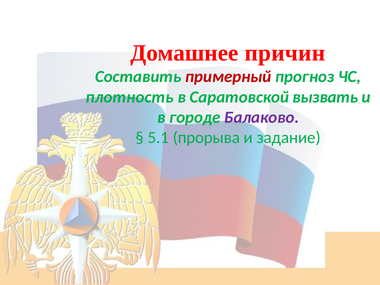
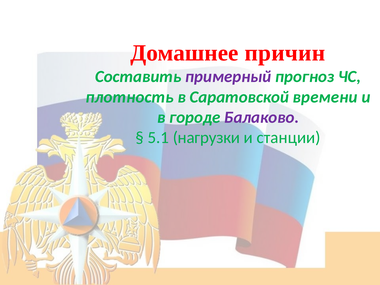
примерный colour: red -> purple (228, 77)
вызвать: вызвать -> времени (325, 97)
прорыва: прорыва -> нагрузки (206, 138)
задание: задание -> станции (289, 138)
